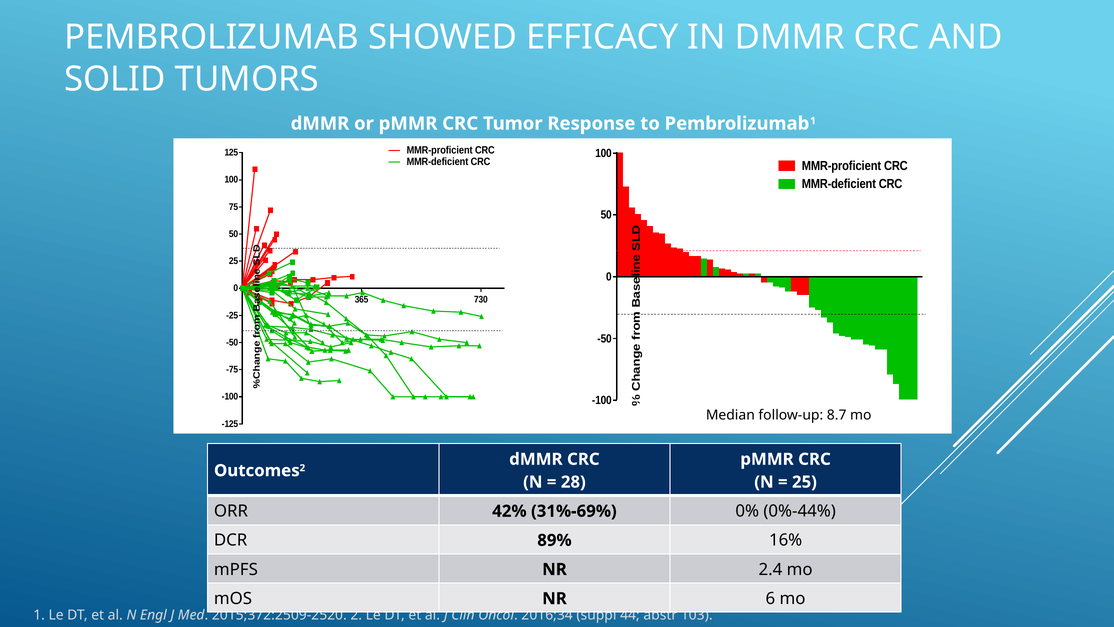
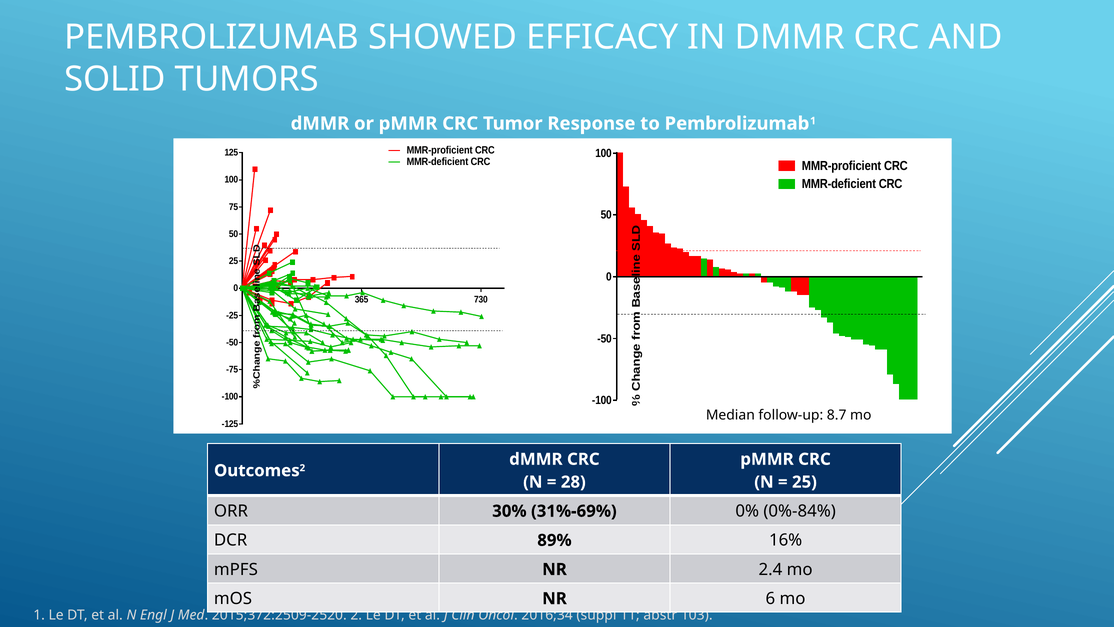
42%: 42% -> 30% (509, 511)
0%-44%: 0%-44% -> 0%-84% (800, 511)
44: 44 -> 11 (630, 615)
